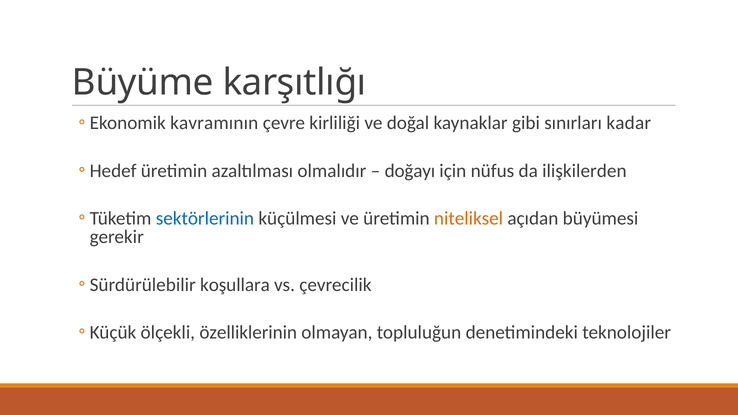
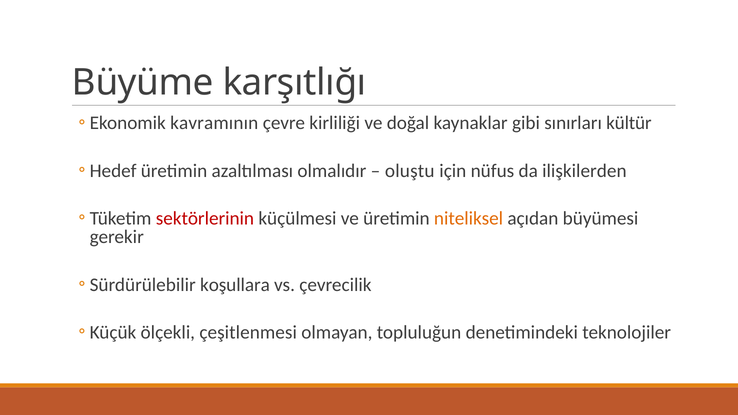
kadar: kadar -> kültür (629, 123)
doğayı: doğayı -> oluştu (410, 171)
sektörlerinin colour: blue -> red (205, 218)
özelliklerinin: özelliklerinin -> çeşitlenmesi (248, 332)
